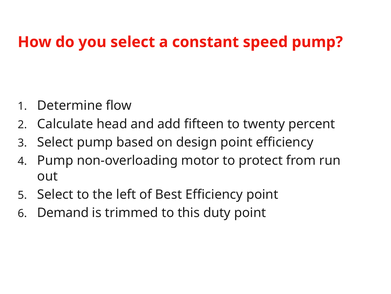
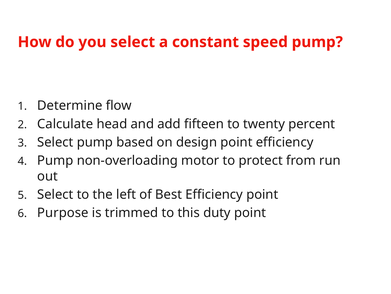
Demand: Demand -> Purpose (63, 212)
